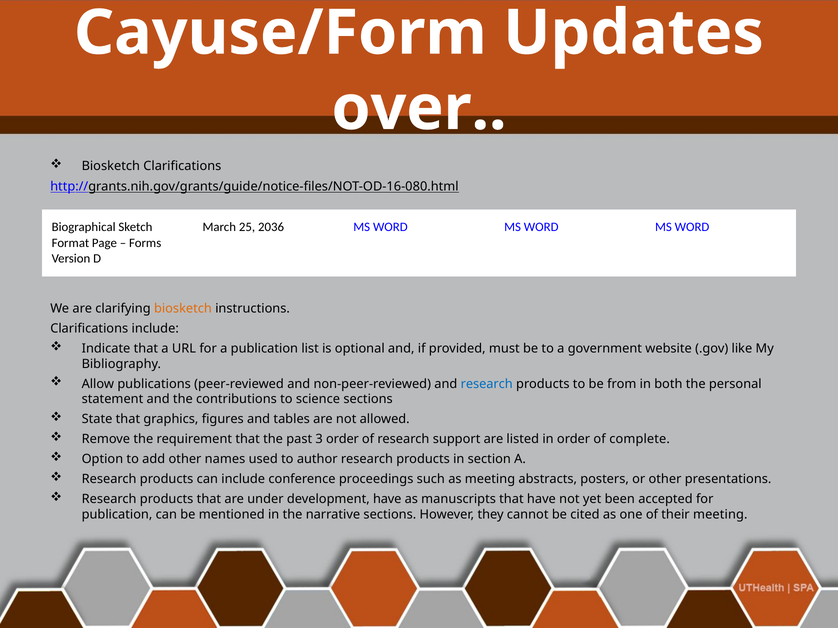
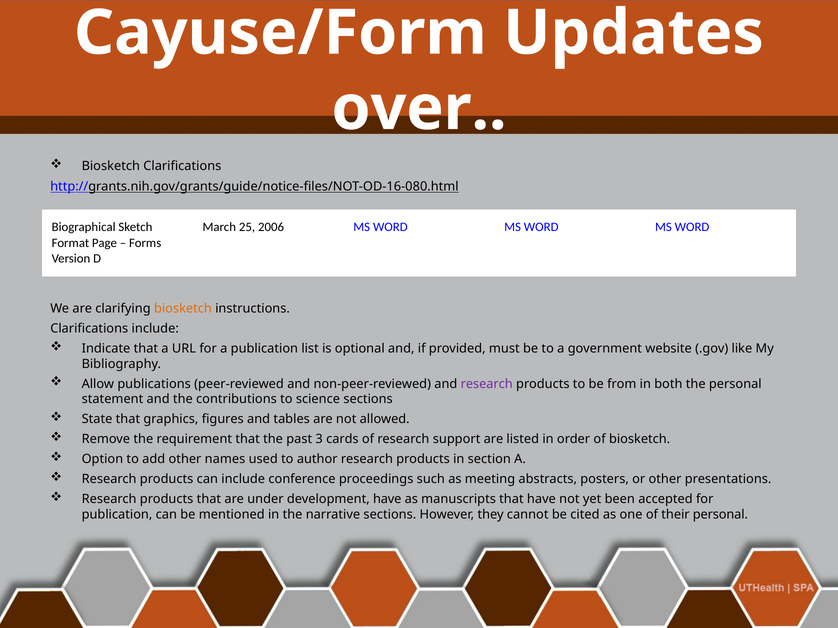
2036: 2036 -> 2006 (271, 227)
research colour: blue -> purple (487, 384)
3 order: order -> cards (342, 440)
of complete: complete -> biosketch (640, 440)
their meeting: meeting -> personal (720, 515)
